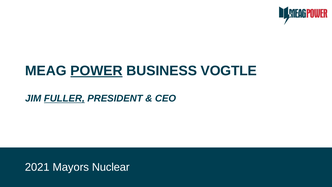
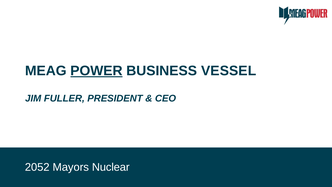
VOGTLE: VOGTLE -> VESSEL (229, 71)
FULLER underline: present -> none (64, 98)
2021: 2021 -> 2052 (37, 167)
